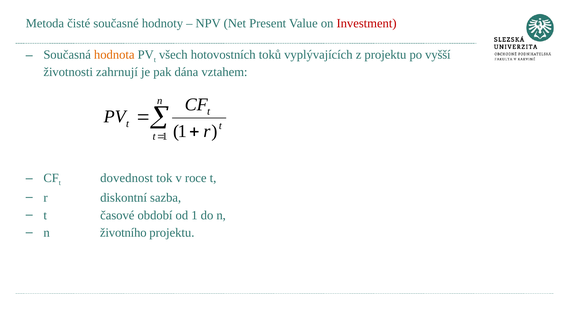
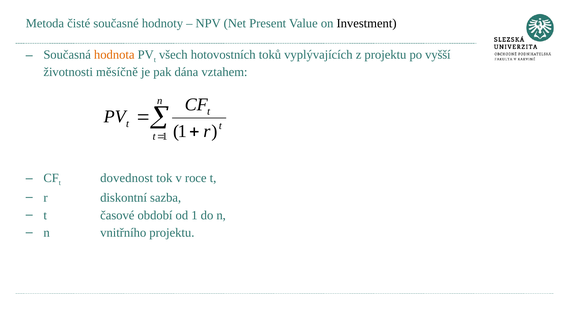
Investment colour: red -> black (367, 23)
zahrnují: zahrnují -> měsíčně (117, 72)
životního: životního -> vnitřního (123, 233)
